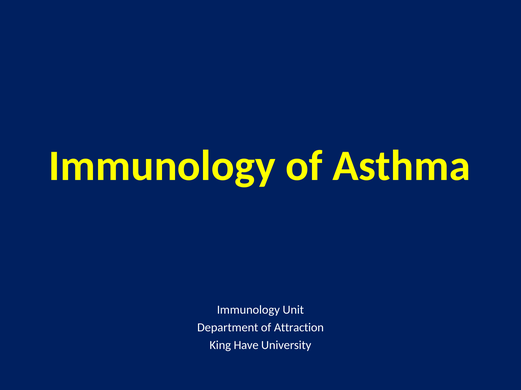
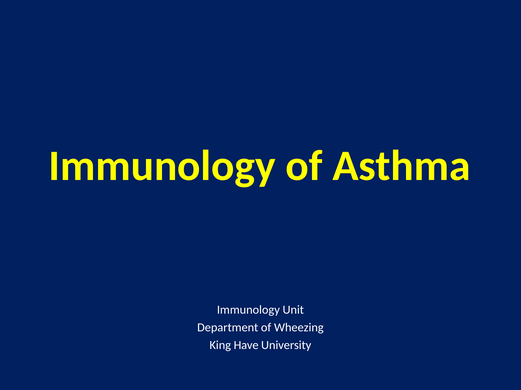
Attraction: Attraction -> Wheezing (299, 328)
